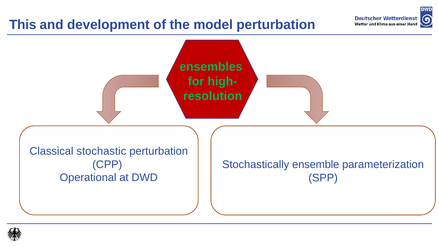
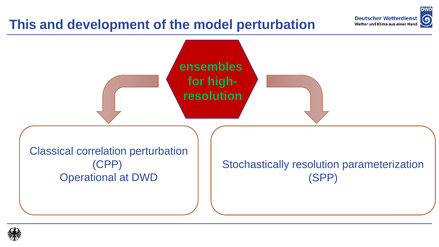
stochastic: stochastic -> correlation (101, 151)
Stochastically ensemble: ensemble -> resolution (316, 165)
